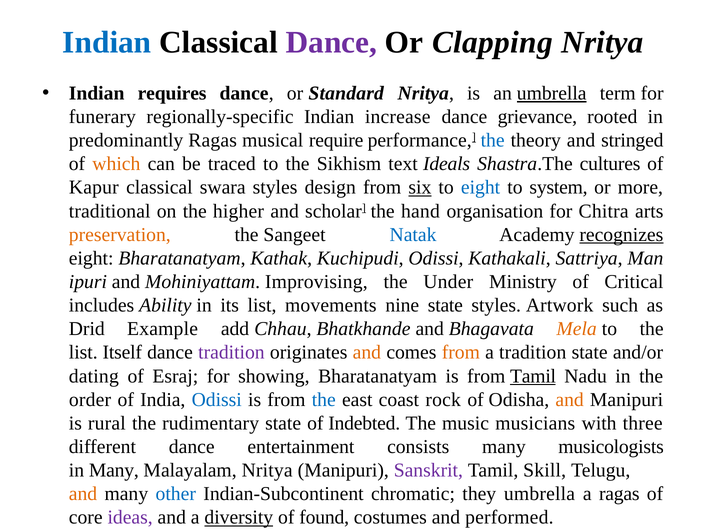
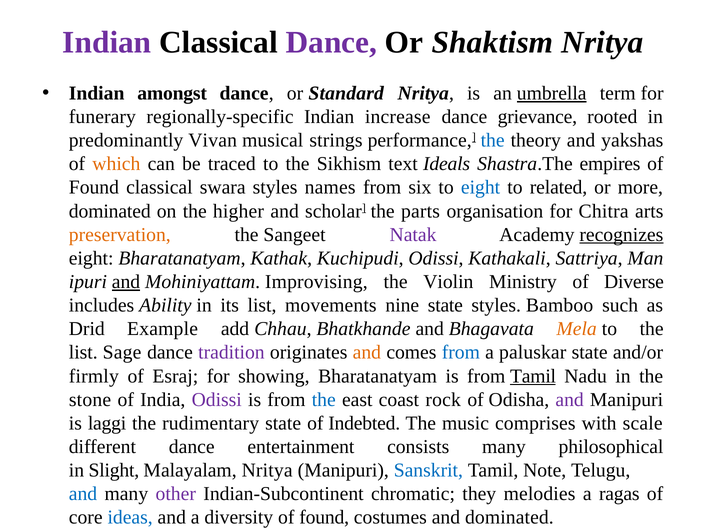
Indian colour: blue -> purple (107, 42)
Clapping: Clapping -> Shaktism (492, 42)
requires: requires -> amongst (172, 93)
predominantly Ragas: Ragas -> Vivan (213, 140)
require: require -> strings (336, 140)
stringed: stringed -> yakshas (632, 140)
cultures: cultures -> empires (610, 164)
Kapur: Kapur -> Found (94, 187)
design: design -> names (330, 187)
six underline: present -> none (420, 187)
system: system -> related (559, 187)
traditional: traditional -> dominated (110, 211)
hand: hand -> parts (420, 211)
Natak colour: blue -> purple (413, 234)
and underline: none -> present (126, 282)
Under: Under -> Violin (448, 282)
Critical: Critical -> Diverse (634, 282)
Artwork: Artwork -> Bamboo (560, 305)
Itself: Itself -> Sage (122, 352)
from colour: orange -> blue (461, 352)
a tradition: tradition -> paluskar (533, 352)
dating: dating -> firmly (94, 376)
order: order -> stone (90, 399)
Odissi colour: blue -> purple (217, 399)
and colour: orange -> purple (570, 399)
rural: rural -> laggi (107, 423)
musicians: musicians -> comprises (535, 423)
three: three -> scale (643, 423)
musicologists: musicologists -> philosophical (611, 446)
in Many: Many -> Slight (114, 470)
Sanskrit colour: purple -> blue (428, 470)
Skill: Skill -> Note (545, 470)
and colour: orange -> blue (83, 493)
other colour: blue -> purple (176, 493)
they umbrella: umbrella -> melodies (540, 493)
ideas colour: purple -> blue (130, 517)
diversity underline: present -> none (239, 517)
and performed: performed -> dominated (509, 517)
